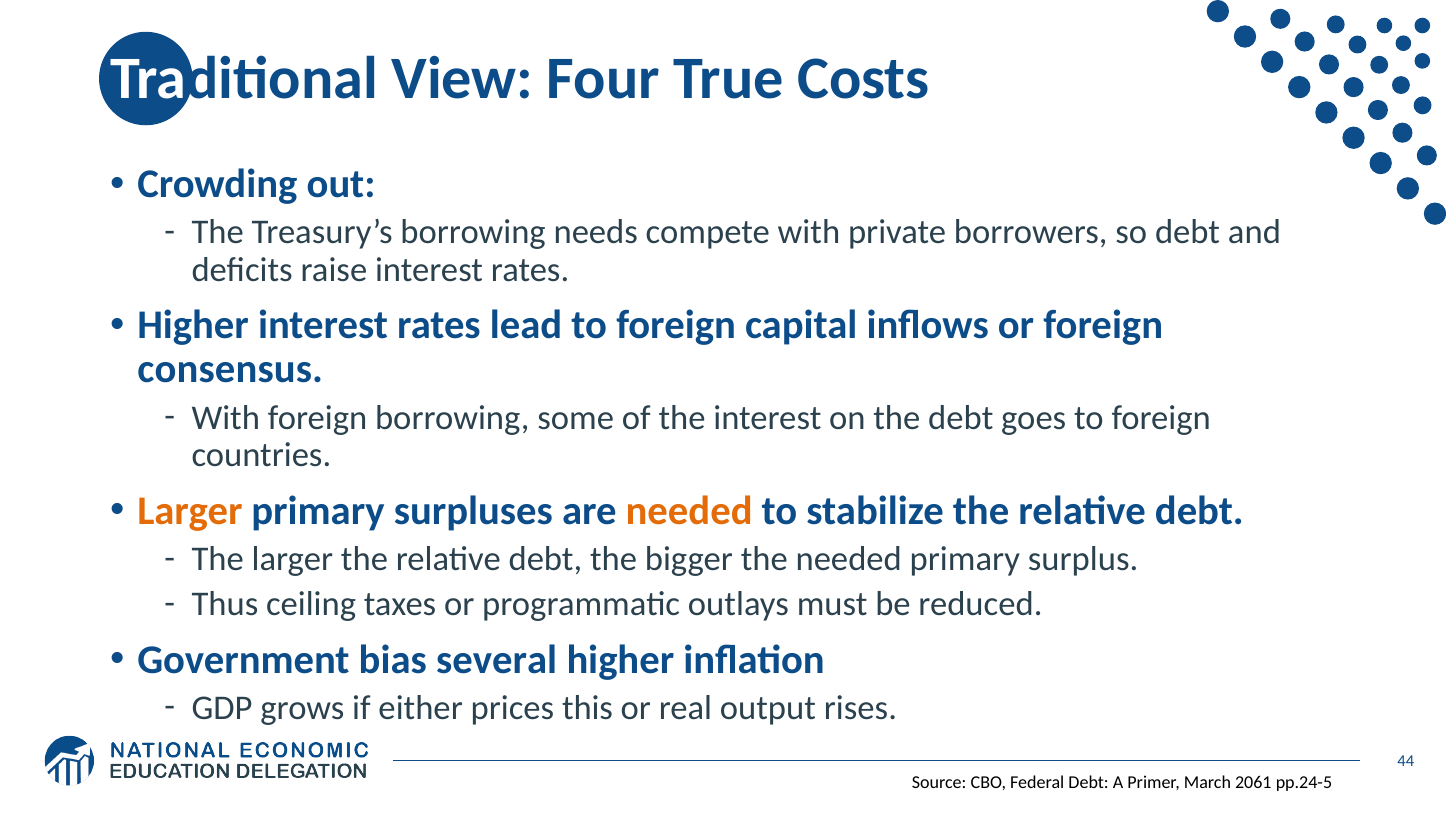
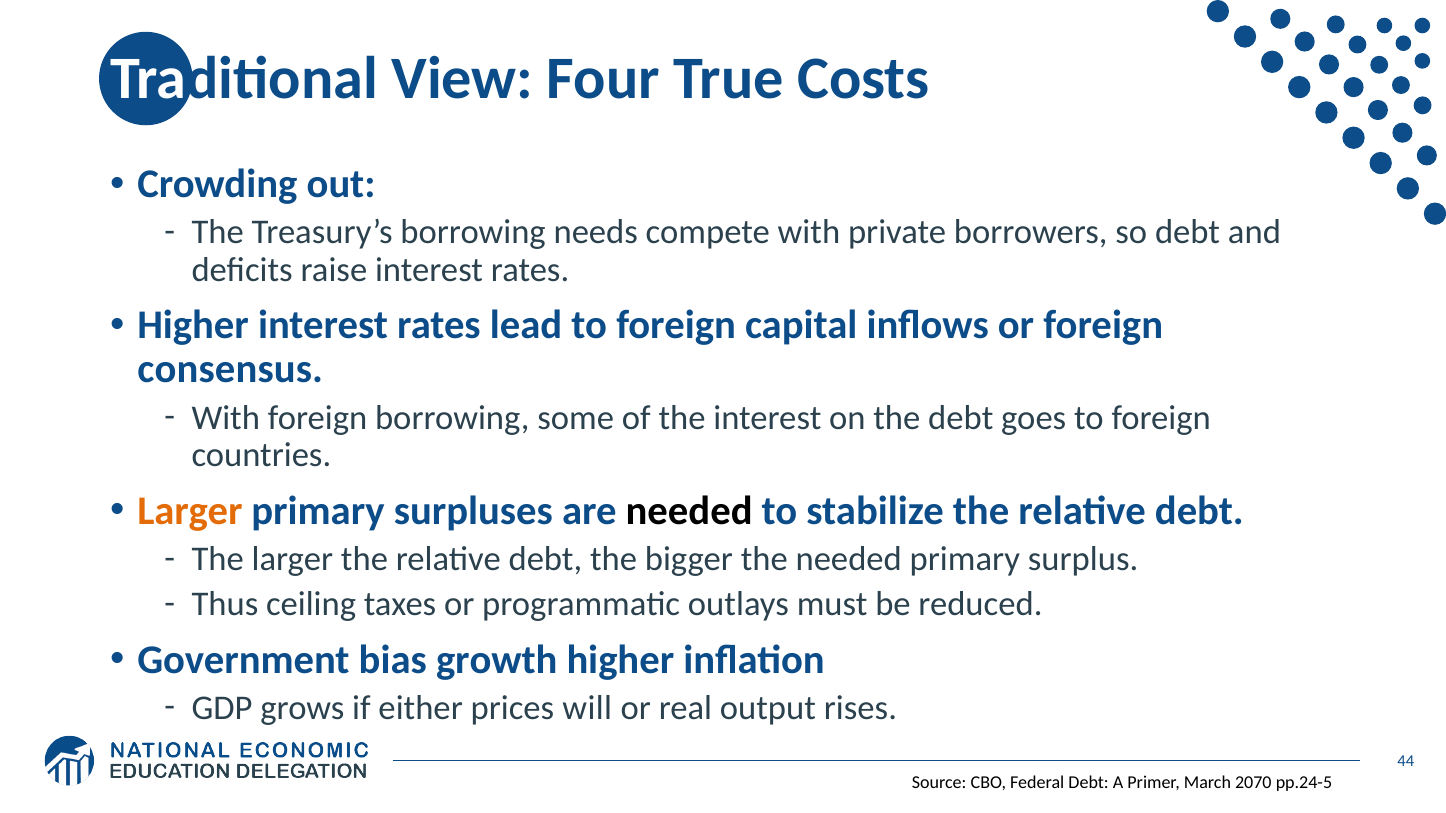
needed colour: orange -> black (689, 511)
several: several -> growth (497, 660)
this: this -> will (587, 708)
2061: 2061 -> 2070 (1253, 783)
